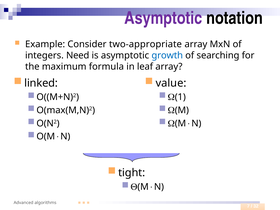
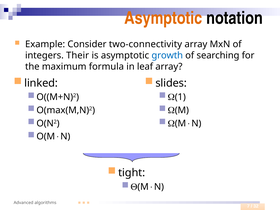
Asymptotic colour: purple -> orange (163, 18)
two-appropriate: two-appropriate -> two-connectivity (145, 44)
Need: Need -> Their (78, 56)
value: value -> slides (171, 83)
